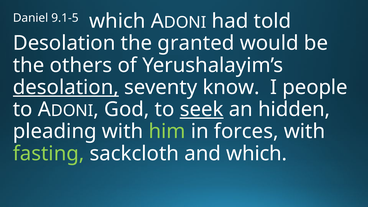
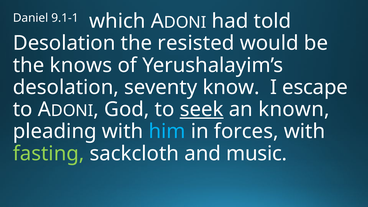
9.1-5: 9.1-5 -> 9.1-1 (65, 18)
granted: granted -> resisted (196, 43)
others: others -> knows (81, 65)
desolation underline: present -> none (66, 87)
people: people -> escape (315, 87)
hidden: hidden -> known (294, 109)
him colour: light green -> light blue (167, 132)
and which: which -> music (257, 154)
